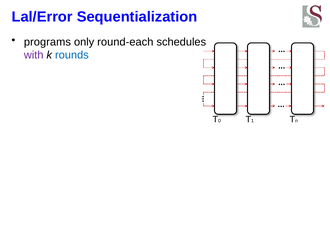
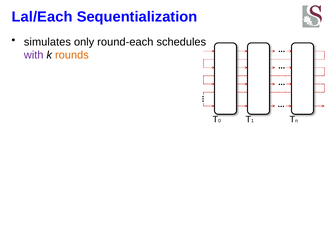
Lal/Error: Lal/Error -> Lal/Each (42, 17)
programs: programs -> simulates (47, 42)
rounds colour: blue -> orange (72, 55)
